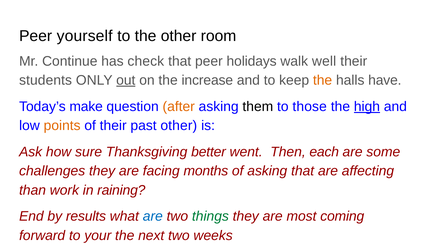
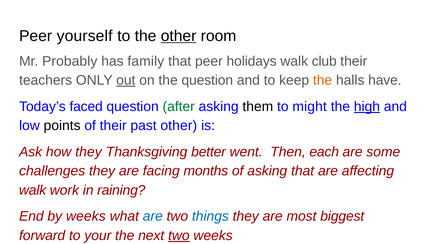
other underline: none -> present (179, 36)
Continue: Continue -> Probably (70, 61)
check: check -> family (146, 61)
well: well -> club (324, 61)
students: students -> teachers (46, 80)
the increase: increase -> question (207, 80)
make: make -> faced (86, 106)
after colour: orange -> green (179, 106)
those: those -> might (310, 106)
points colour: orange -> black (62, 125)
how sure: sure -> they (89, 152)
than: than -> walk (33, 190)
by results: results -> weeks (86, 216)
things colour: green -> blue (210, 216)
coming: coming -> biggest (342, 216)
two underline: none -> present (179, 235)
